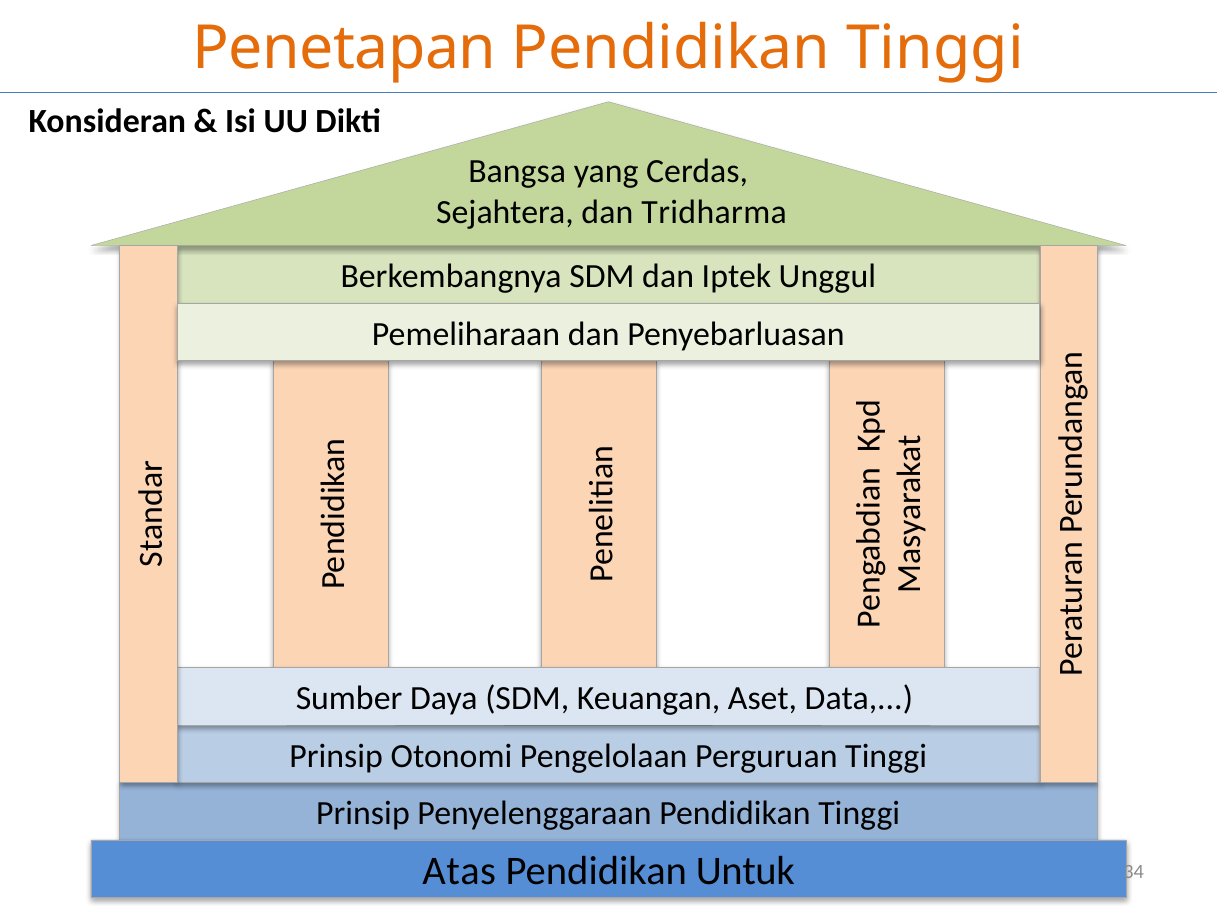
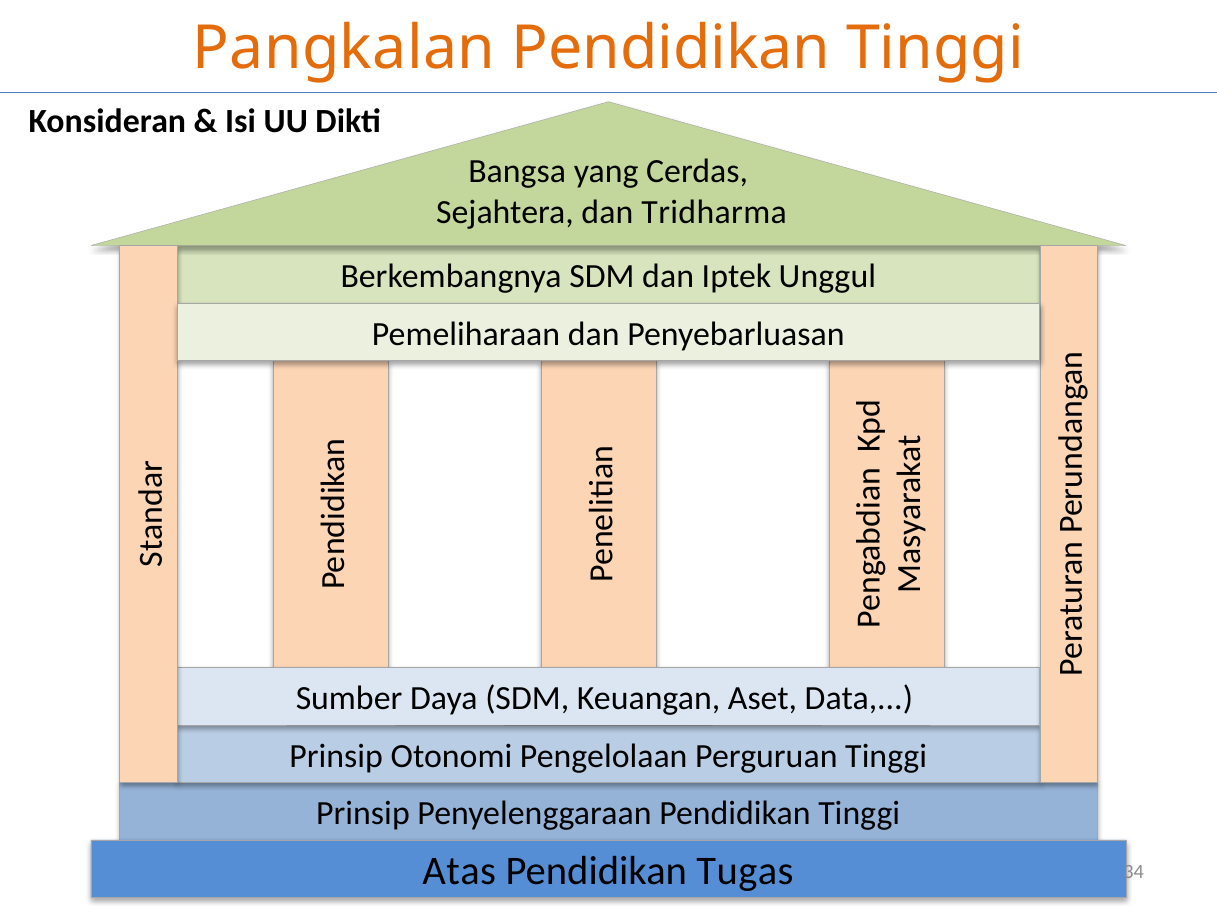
Penetapan: Penetapan -> Pangkalan (344, 48)
Untuk: Untuk -> Tugas (745, 871)
